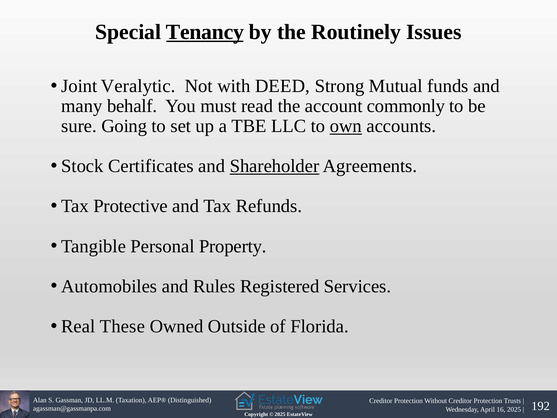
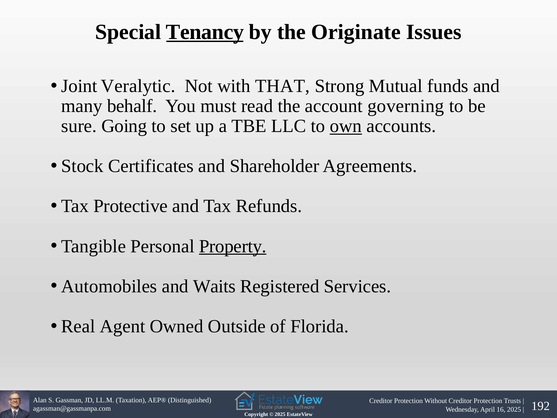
Routinely: Routinely -> Originate (356, 32)
DEED: DEED -> THAT (283, 86)
commonly: commonly -> governing (406, 106)
Shareholder underline: present -> none (274, 166)
Property underline: none -> present (233, 246)
Rules: Rules -> Waits (214, 286)
These: These -> Agent (123, 326)
